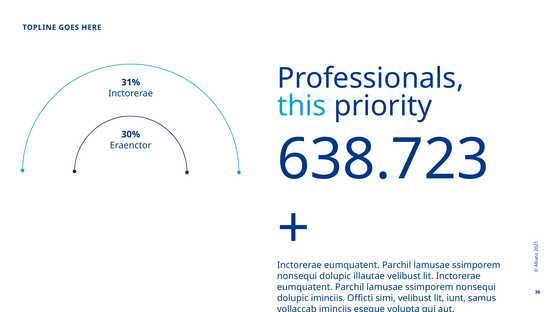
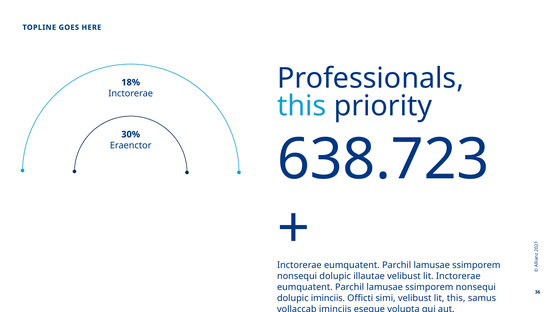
31%: 31% -> 18% (131, 82)
lit iunt: iunt -> this (456, 298)
